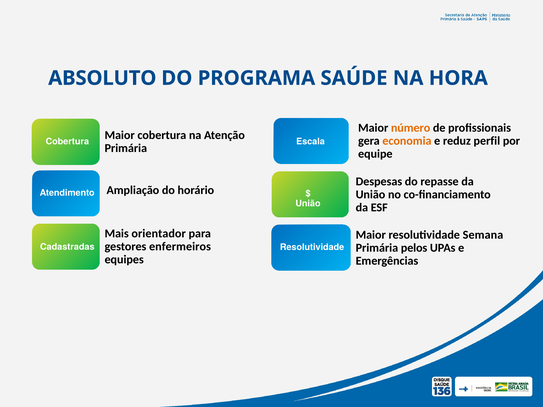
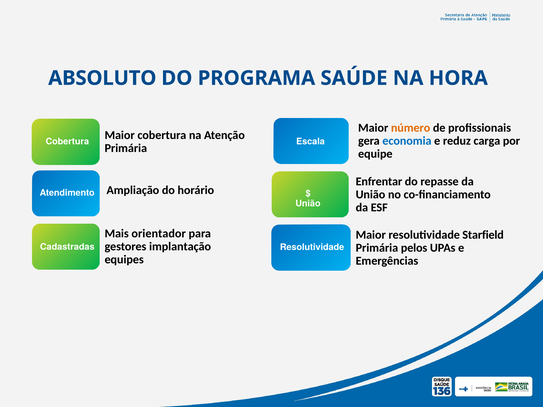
economia colour: orange -> blue (407, 141)
perfil: perfil -> carga (487, 141)
Despesas: Despesas -> Enfrentar (379, 181)
Semana: Semana -> Starfield (483, 235)
enfermeiros: enfermeiros -> implantação (180, 247)
